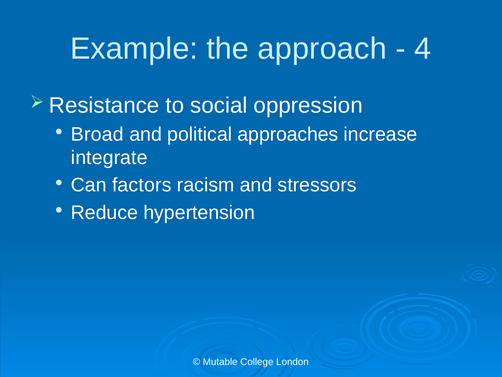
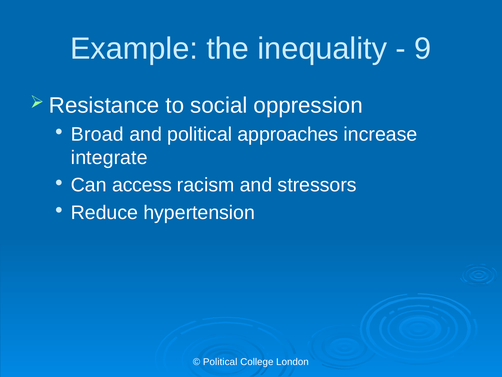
approach: approach -> inequality (322, 49)
4: 4 -> 9 (423, 49)
factors: factors -> access (142, 185)
Mutable: Mutable -> Political (220, 361)
